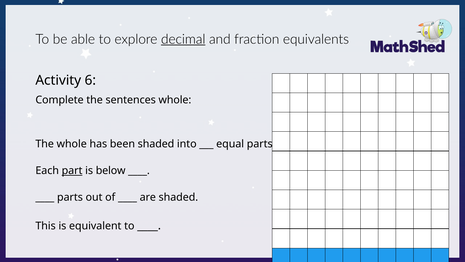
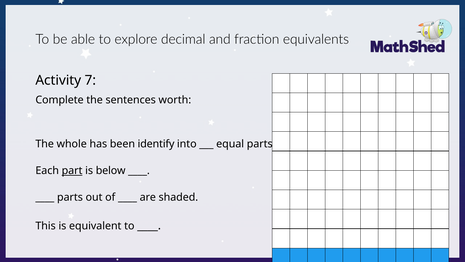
decimal underline: present -> none (183, 39)
6: 6 -> 7 (90, 80)
sentences whole: whole -> worth (175, 100)
been shaded: shaded -> identify (156, 144)
